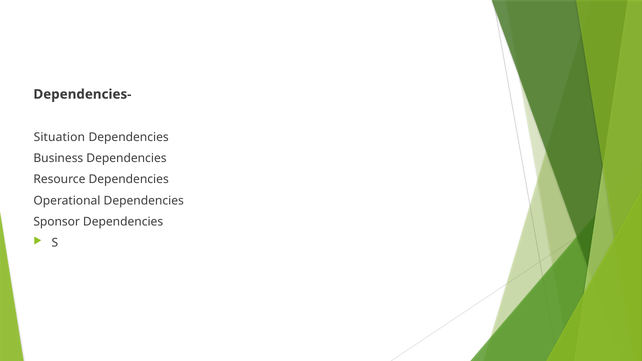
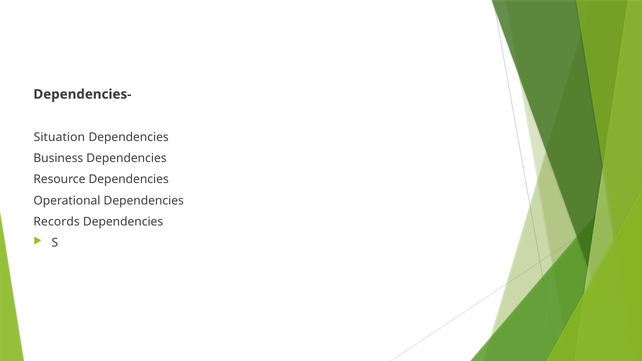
Sponsor: Sponsor -> Records (57, 222)
